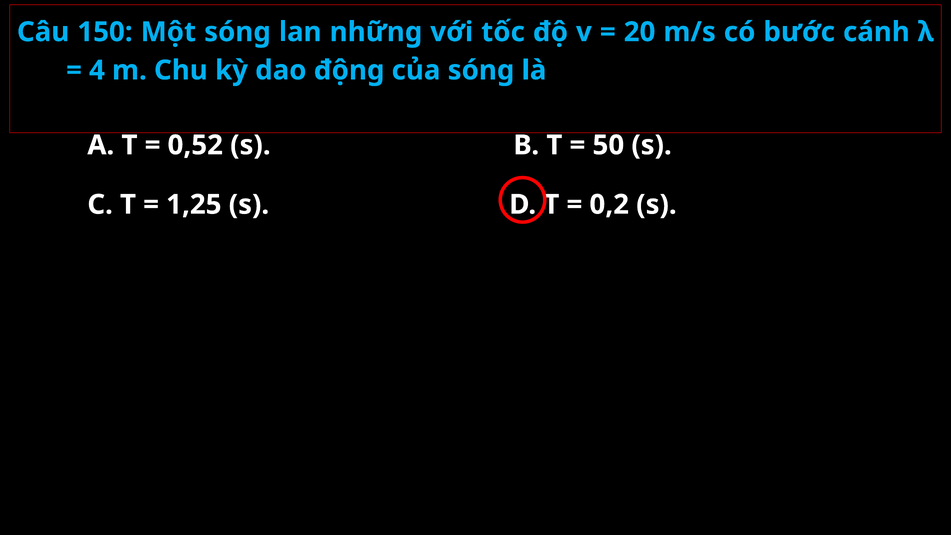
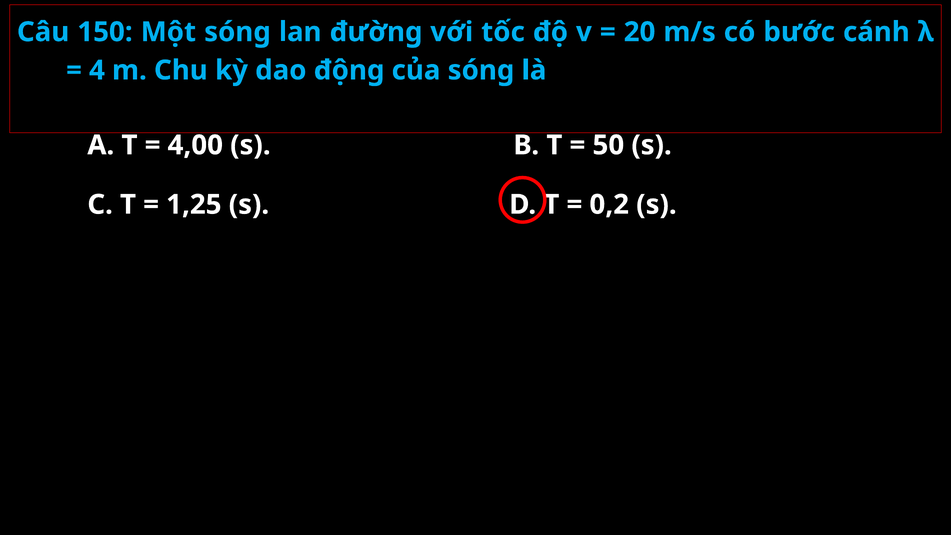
những: những -> đường (376, 32)
0,52: 0,52 -> 4,00 (195, 145)
